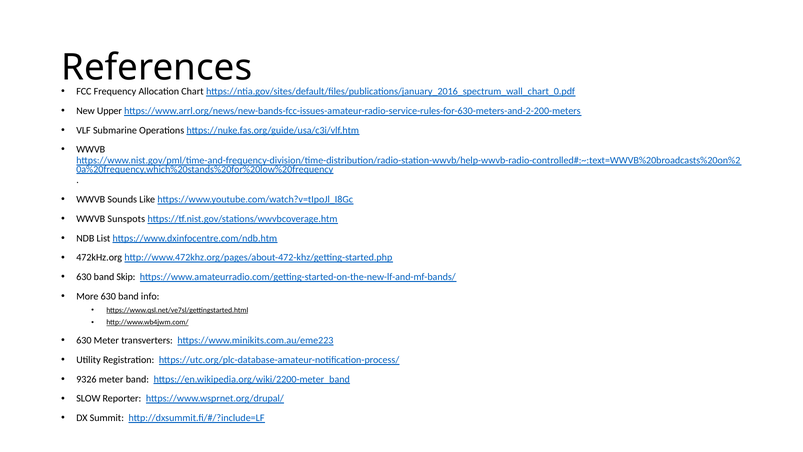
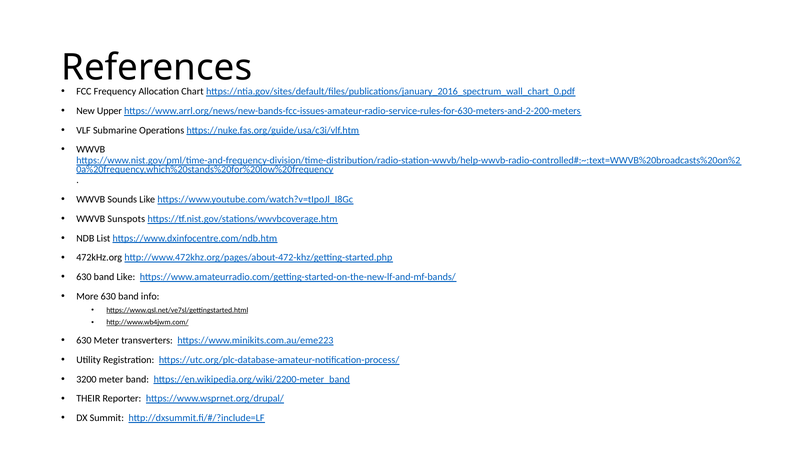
band Skip: Skip -> Like (126, 277)
9326: 9326 -> 3200 (86, 379)
SLOW: SLOW -> THEIR (88, 398)
